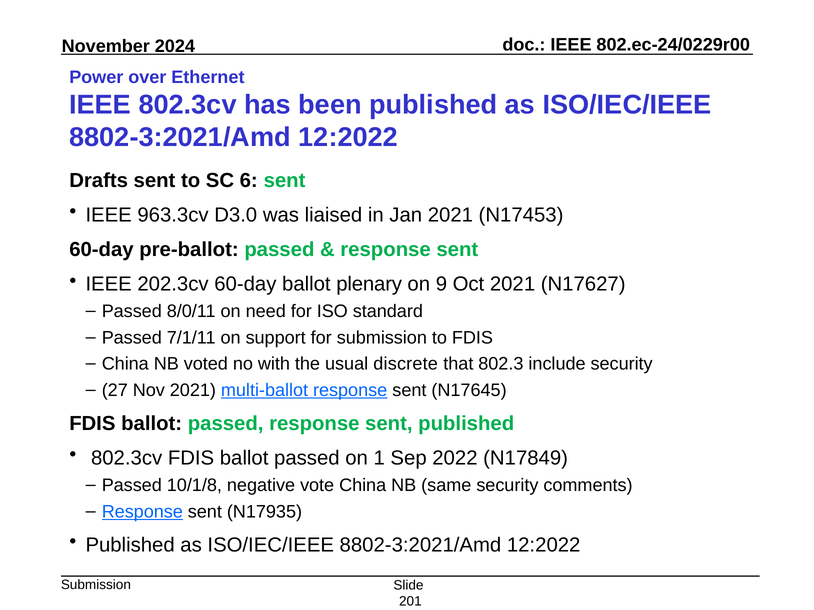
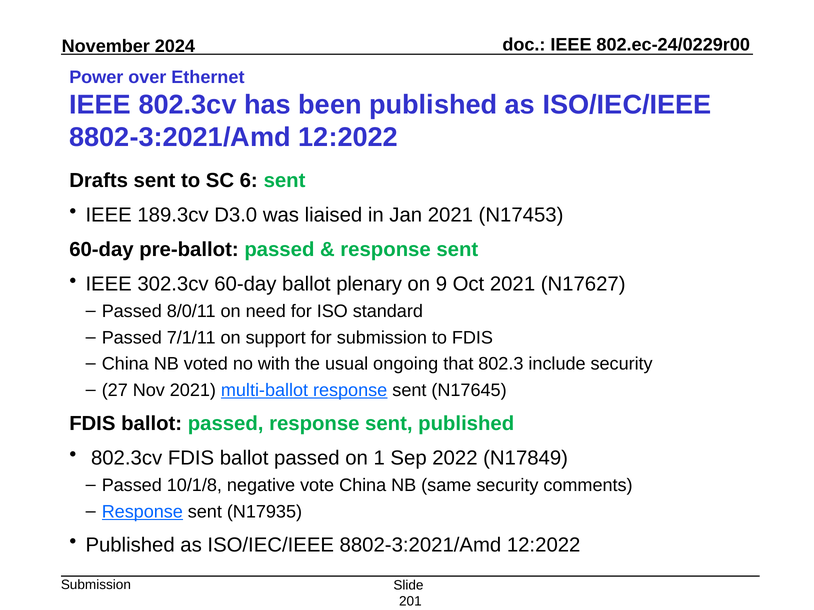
963.3cv: 963.3cv -> 189.3cv (173, 215)
202.3cv: 202.3cv -> 302.3cv (173, 284)
discrete: discrete -> ongoing (406, 364)
